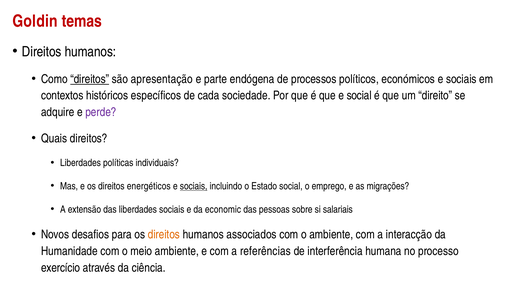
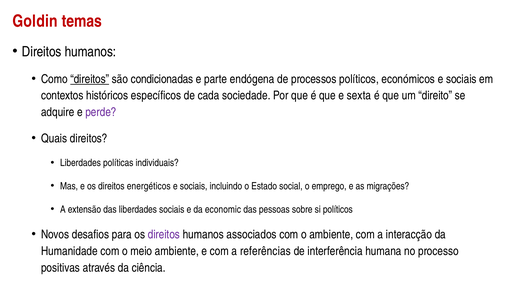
apresentação: apresentação -> condicionadas (162, 79)
e social: social -> sexta (359, 96)
sociais underline: present -> none (194, 186)
si salariais: salariais -> políticos (338, 210)
direitos colour: orange -> purple (164, 235)
exercício: exercício -> positivas (61, 268)
